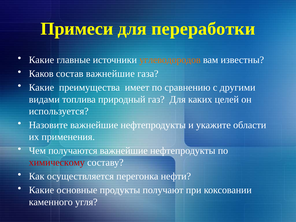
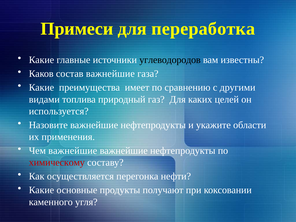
переработки: переработки -> переработка (203, 29)
углеводородов colour: orange -> black (170, 60)
Чем получаются: получаются -> важнейшие (73, 151)
